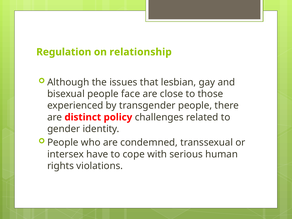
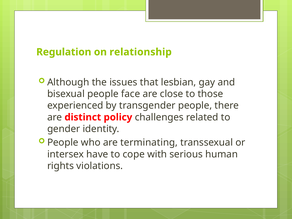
condemned: condemned -> terminating (149, 143)
